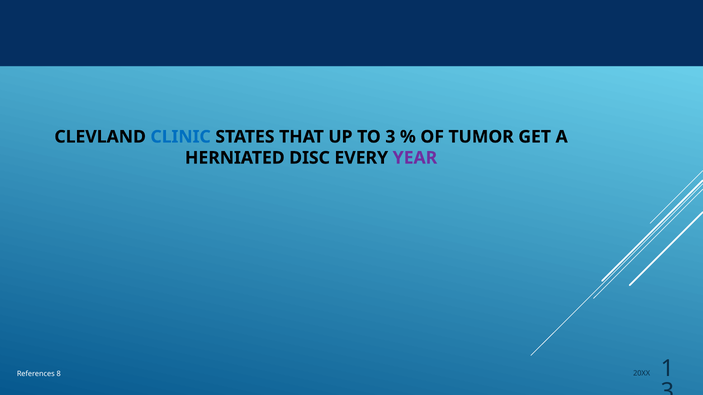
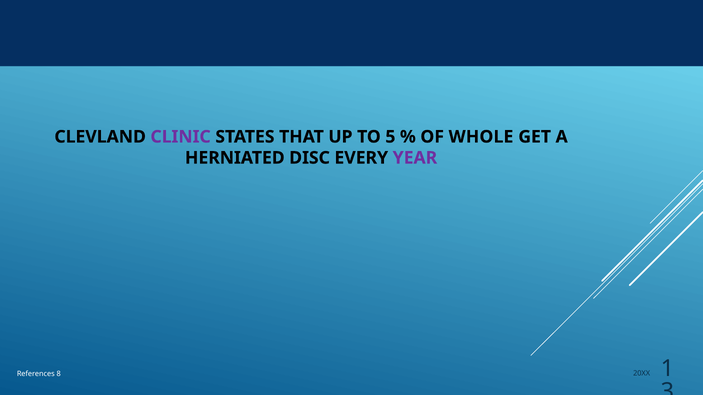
CLINIC colour: blue -> purple (181, 137)
TO 3: 3 -> 5 (390, 137)
TUMOR: TUMOR -> WHOLE (481, 137)
